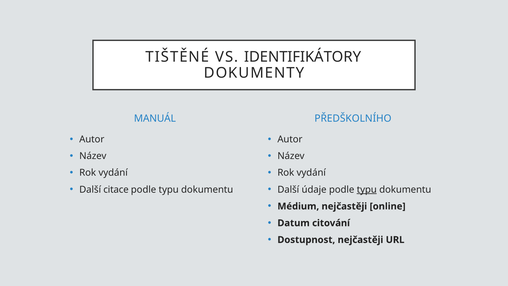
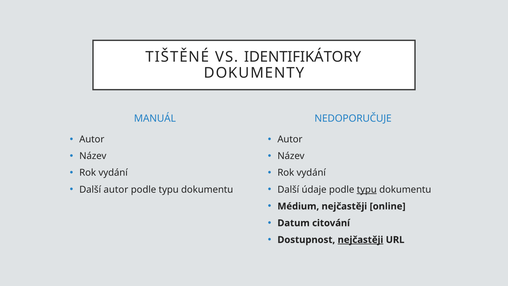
PŘEDŠKOLNÍHO: PŘEDŠKOLNÍHO -> NEDOPORUČUJE (353, 118)
Další citace: citace -> autor (116, 189)
nejčastěji underline: none -> present (360, 240)
